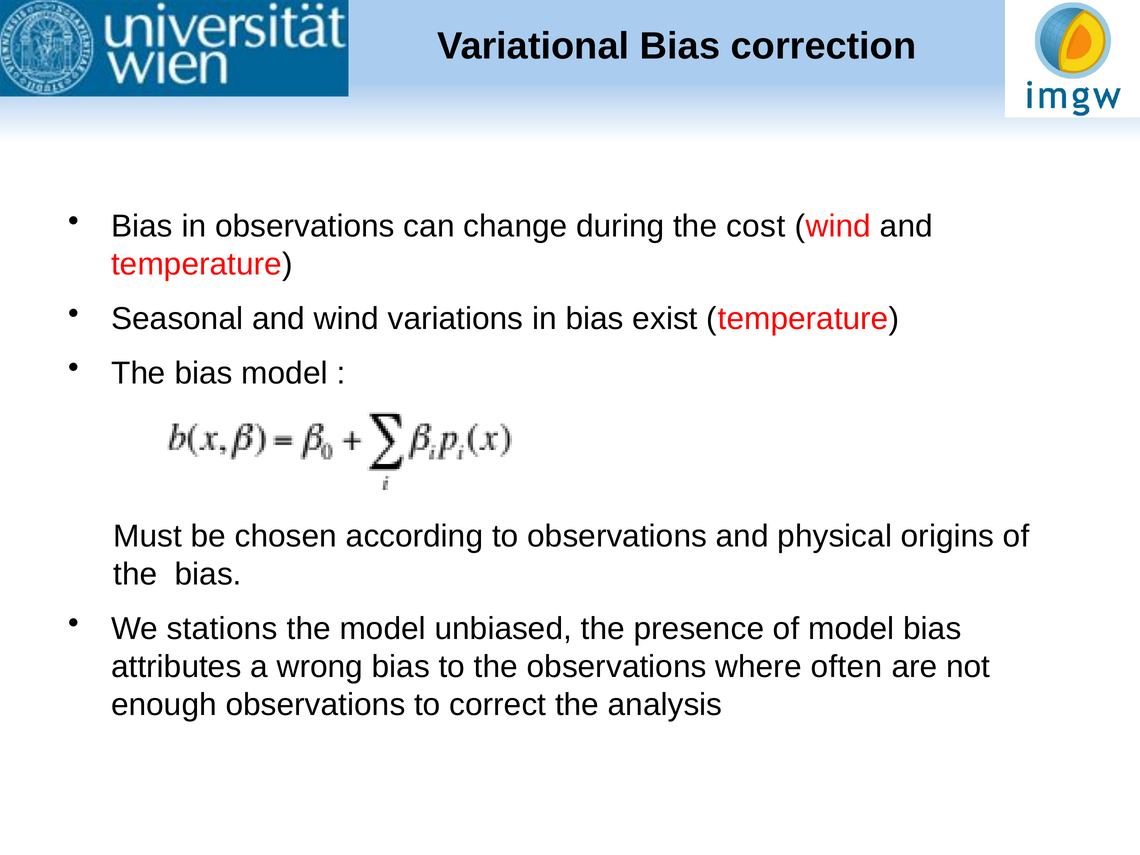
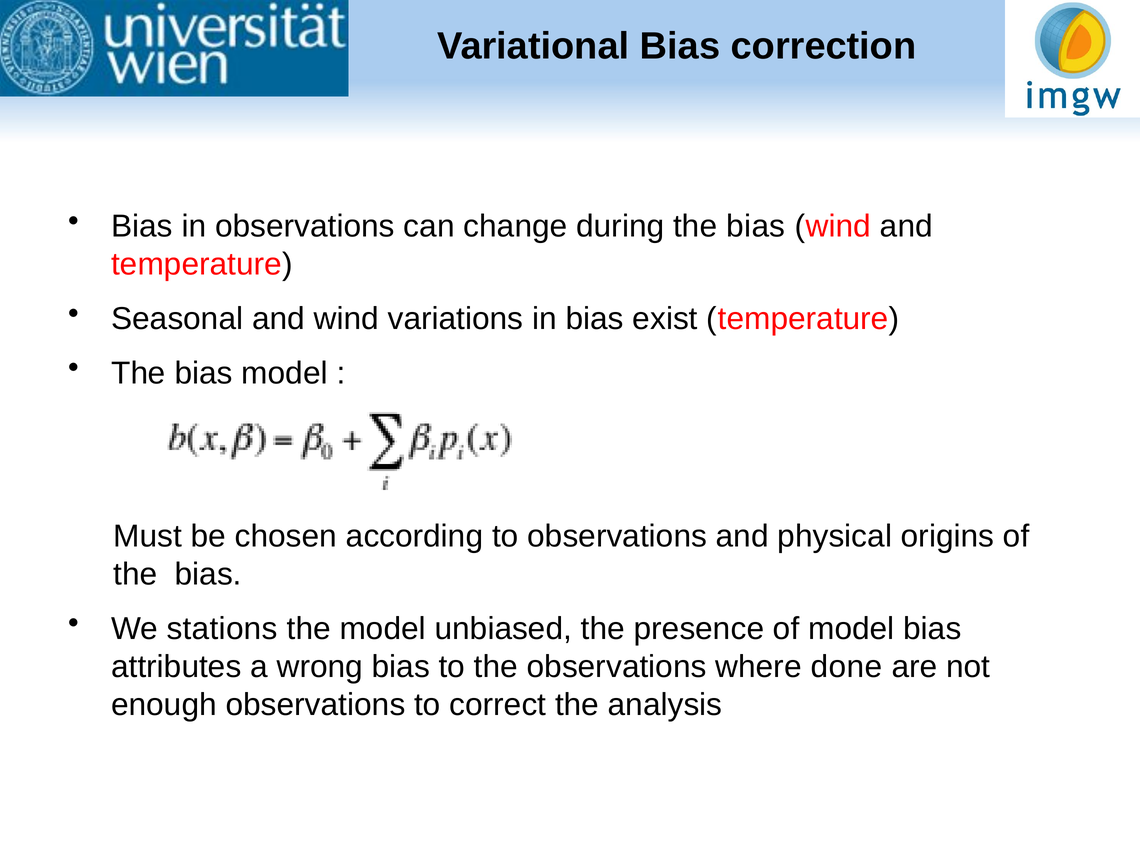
during the cost: cost -> bias (756, 226)
often: often -> done (846, 667)
